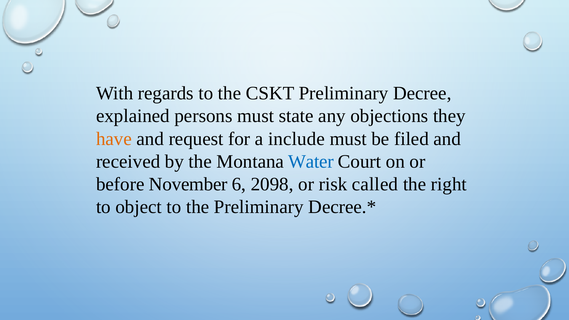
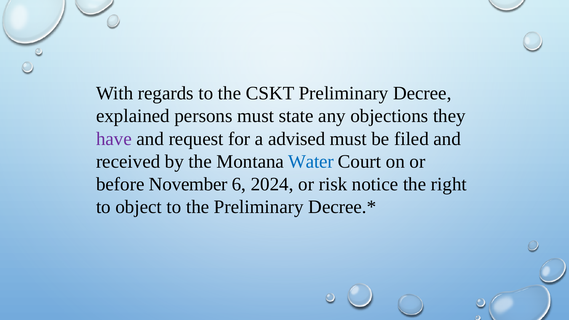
have colour: orange -> purple (114, 139)
include: include -> advised (297, 139)
2098: 2098 -> 2024 (272, 184)
called: called -> notice (375, 184)
